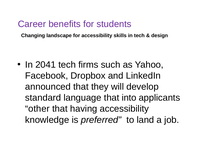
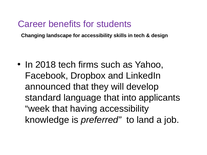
2041: 2041 -> 2018 (46, 65)
other: other -> week (37, 109)
